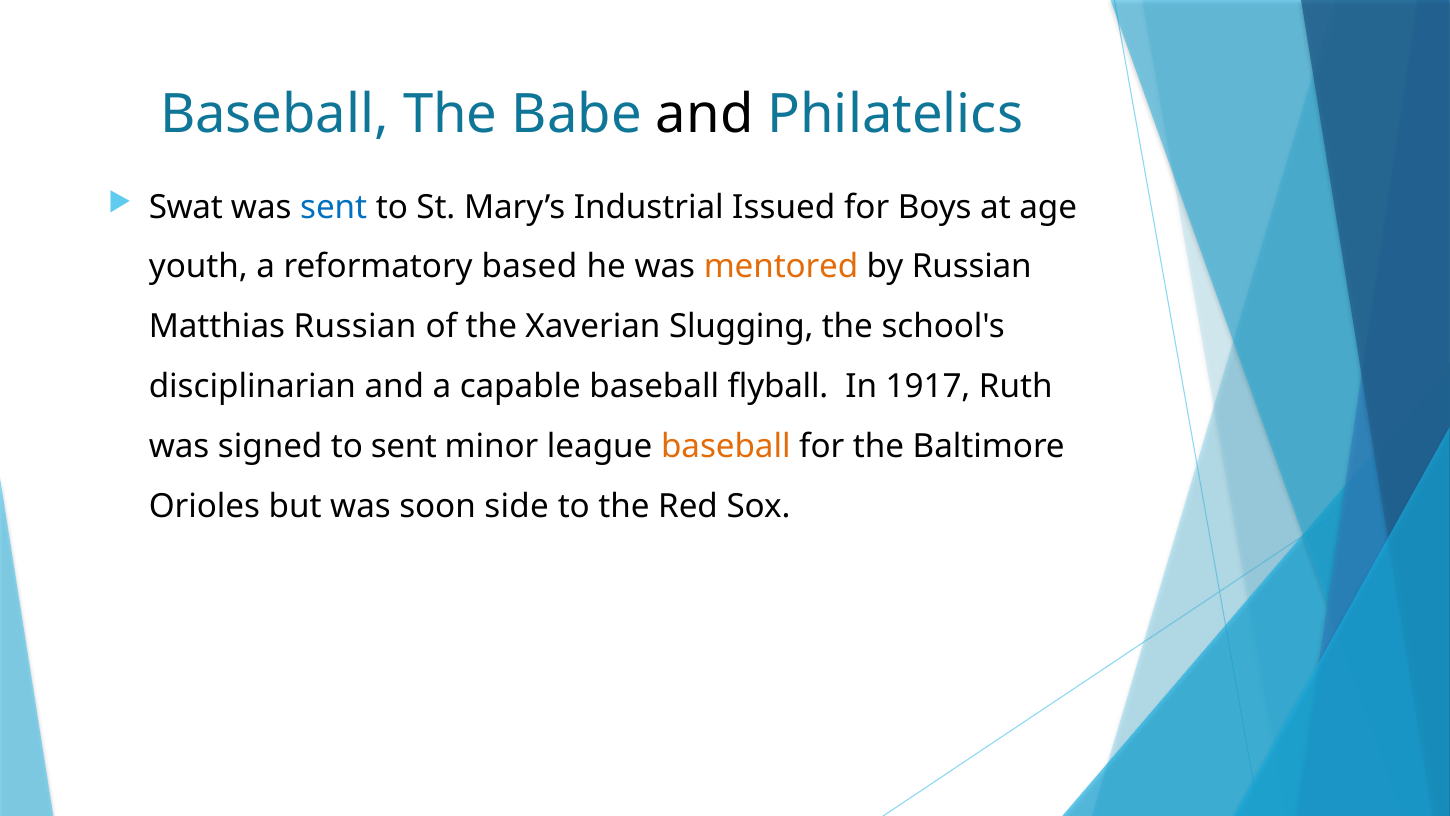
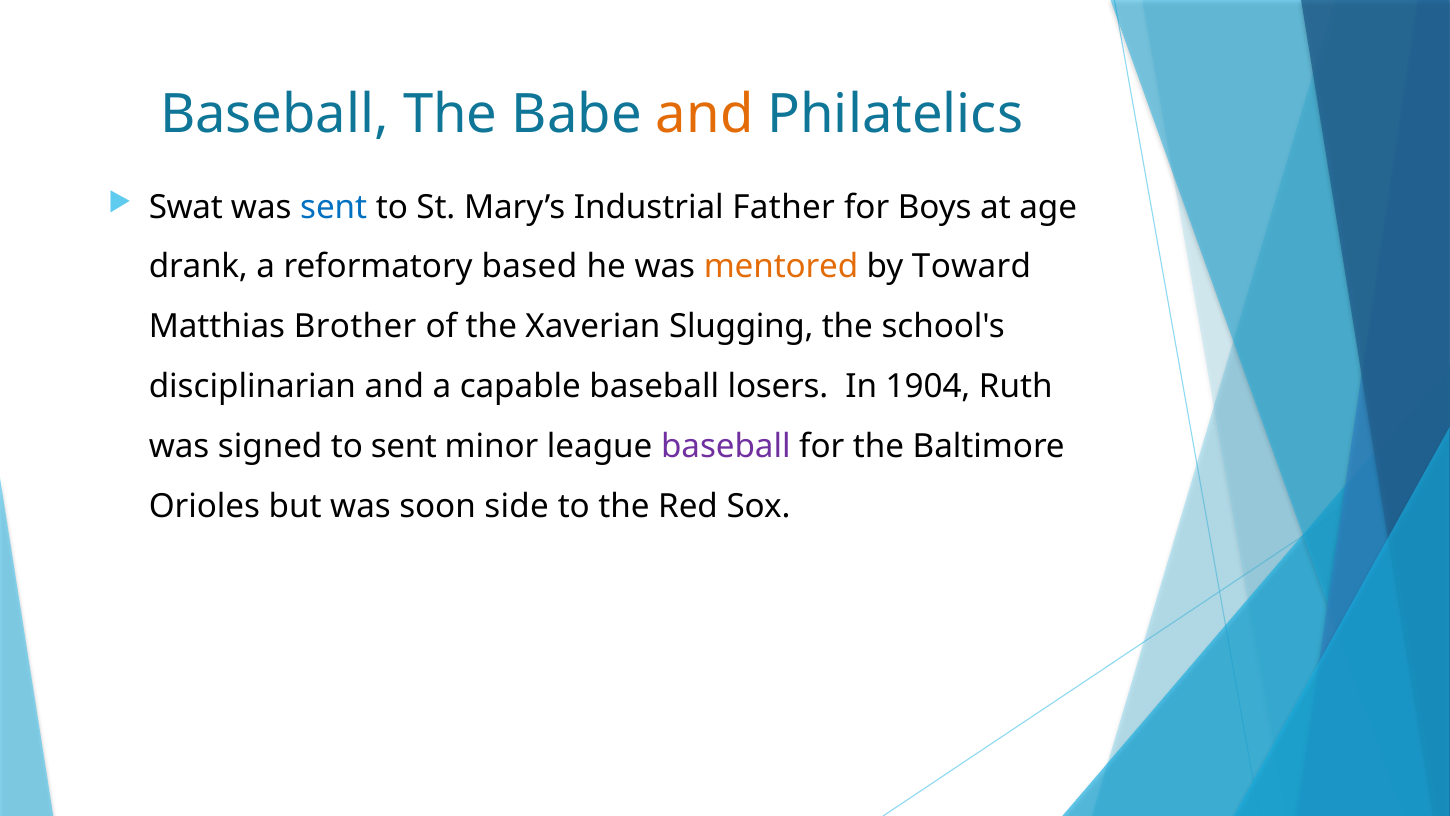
and colour: black -> orange (705, 114)
Issued: Issued -> Father (784, 207)
youth: youth -> drank (198, 267)
by Russian: Russian -> Toward (972, 267)
Matthias Russian: Russian -> Brother (355, 327)
flyball: flyball -> losers (778, 386)
1917: 1917 -> 1904 (928, 386)
baseball colour: orange -> purple (726, 446)
